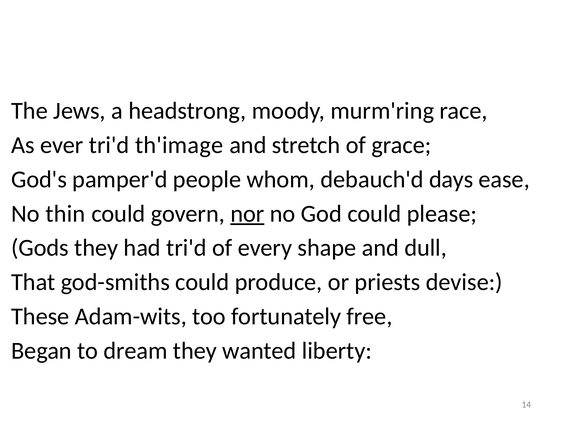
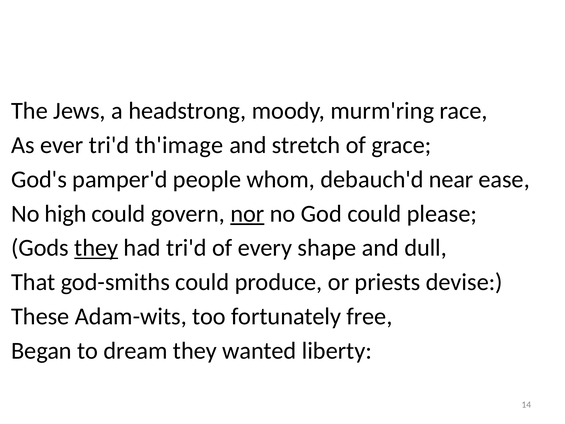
days: days -> near (451, 179)
thin: thin -> high (66, 214)
they underline: none -> present (96, 248)
